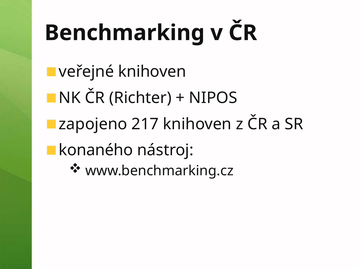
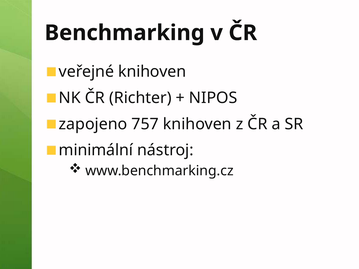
217: 217 -> 757 (145, 124)
konaného: konaného -> minimální (96, 150)
